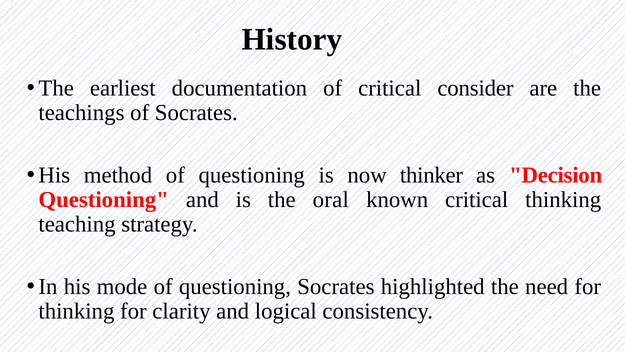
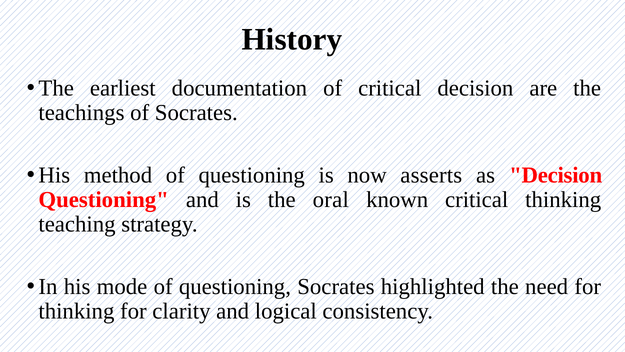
critical consider: consider -> decision (475, 88)
thinker: thinker -> asserts (431, 175)
